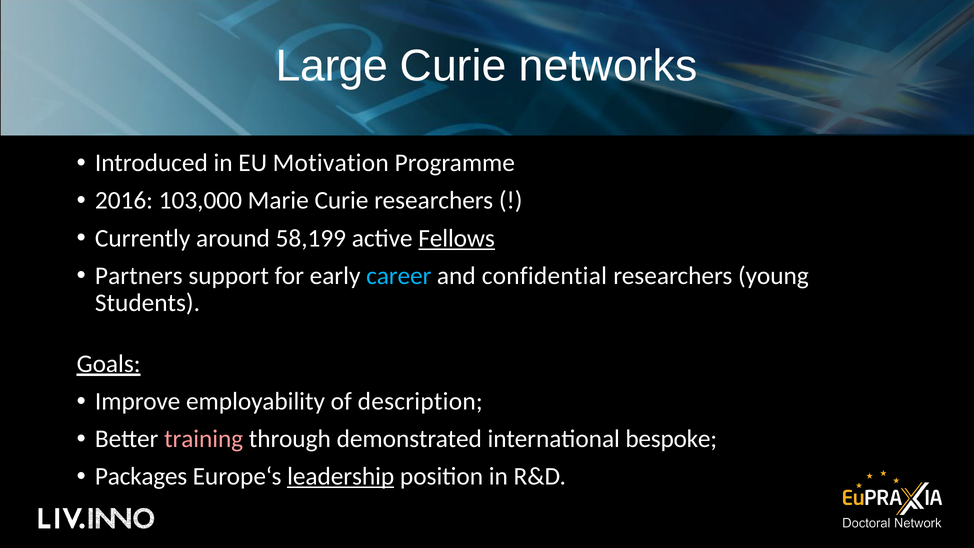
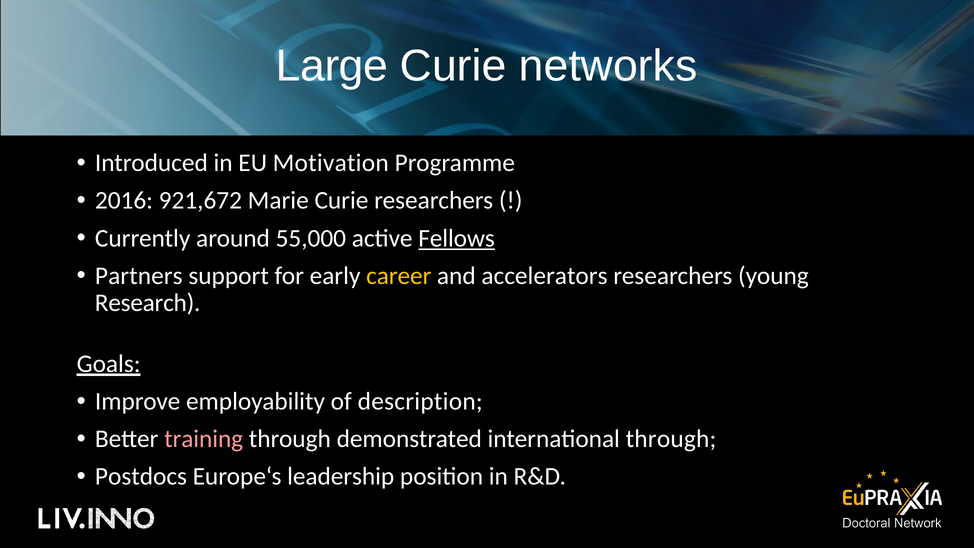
103,000: 103,000 -> 921,672 (200, 201)
58,199: 58,199 -> 55,000 (311, 238)
career colour: light blue -> yellow (399, 276)
confidential: confidential -> accelerators (545, 276)
Students: Students -> Research (148, 303)
international bespoke: bespoke -> through (671, 439)
Packages: Packages -> Postdocs (141, 476)
leadership underline: present -> none (341, 476)
